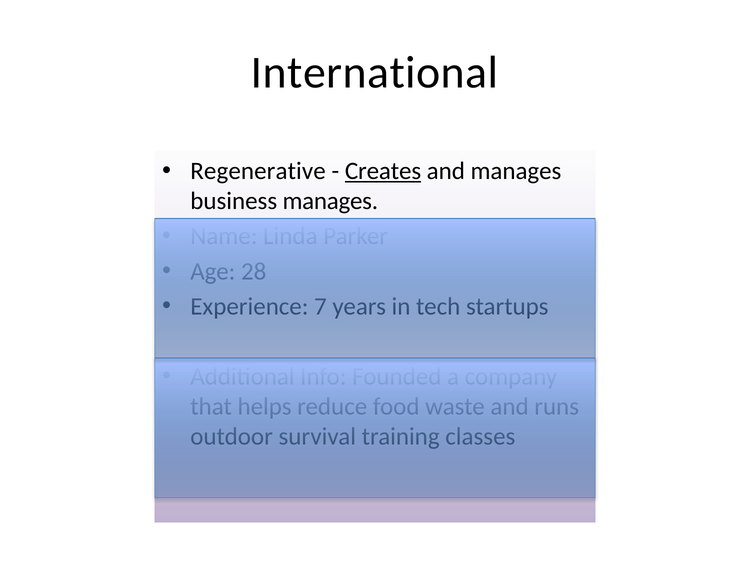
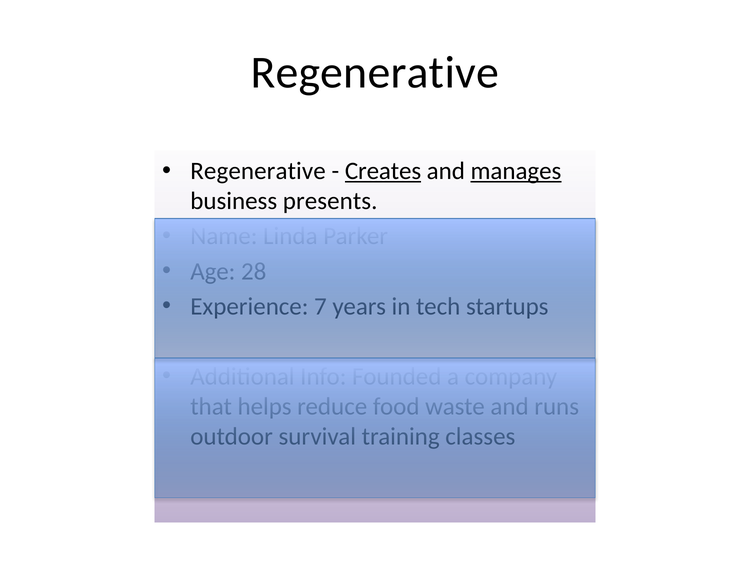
International: International -> Regenerative (375, 73)
manages underline: none -> present (516, 171)
business manages: manages -> presents (330, 201)
